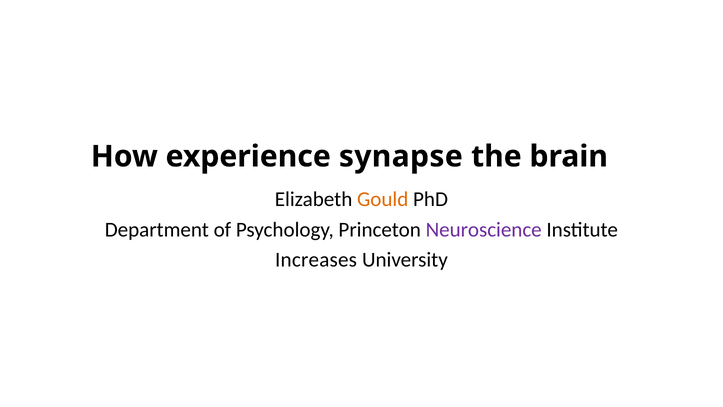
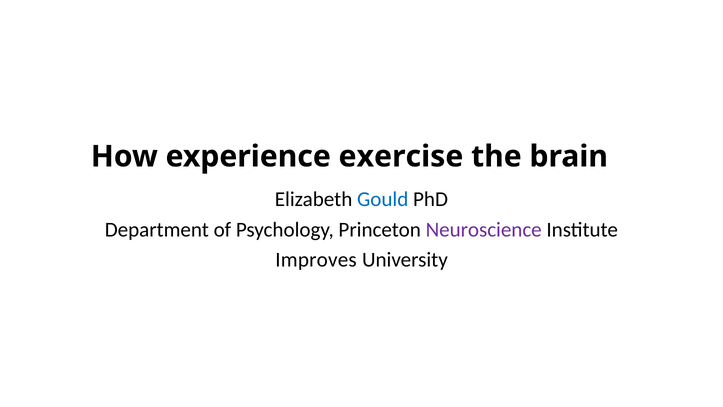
synapse: synapse -> exercise (401, 156)
Gould colour: orange -> blue (383, 199)
Increases: Increases -> Improves (316, 260)
